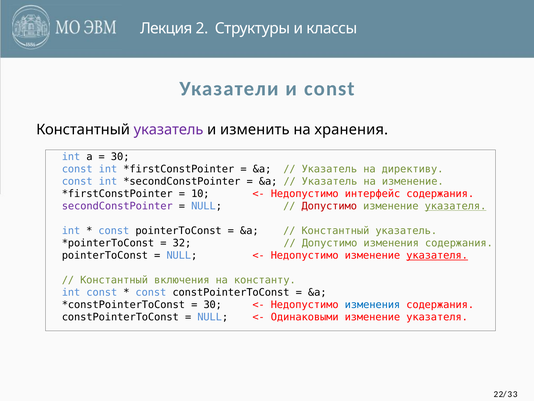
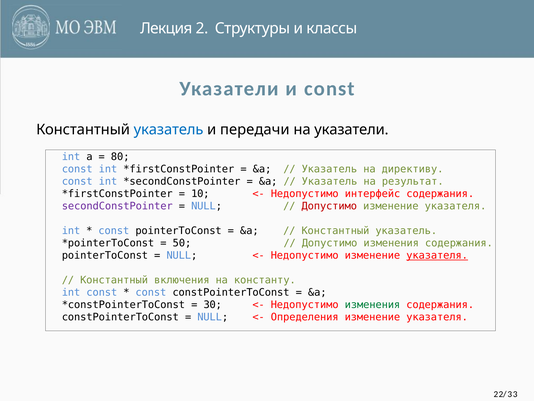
указатель colour: purple -> blue (169, 130)
изменить: изменить -> передачи (255, 130)
на хранения: хранения -> указатели (351, 130)
30: 30 -> 80 (120, 157)
на изменение: изменение -> результат (413, 181)
указателя underline: present -> none (456, 206)
32: 32 -> 50 (182, 243)
изменения colour: blue -> green (372, 305)
Одинаковыми: Одинаковыми -> Определения (305, 317)
